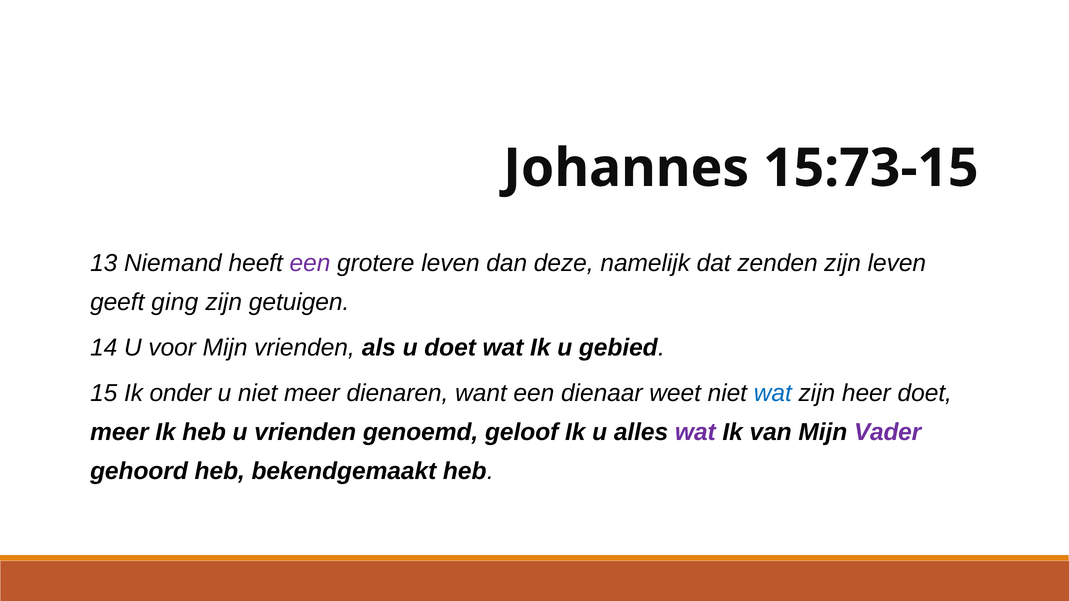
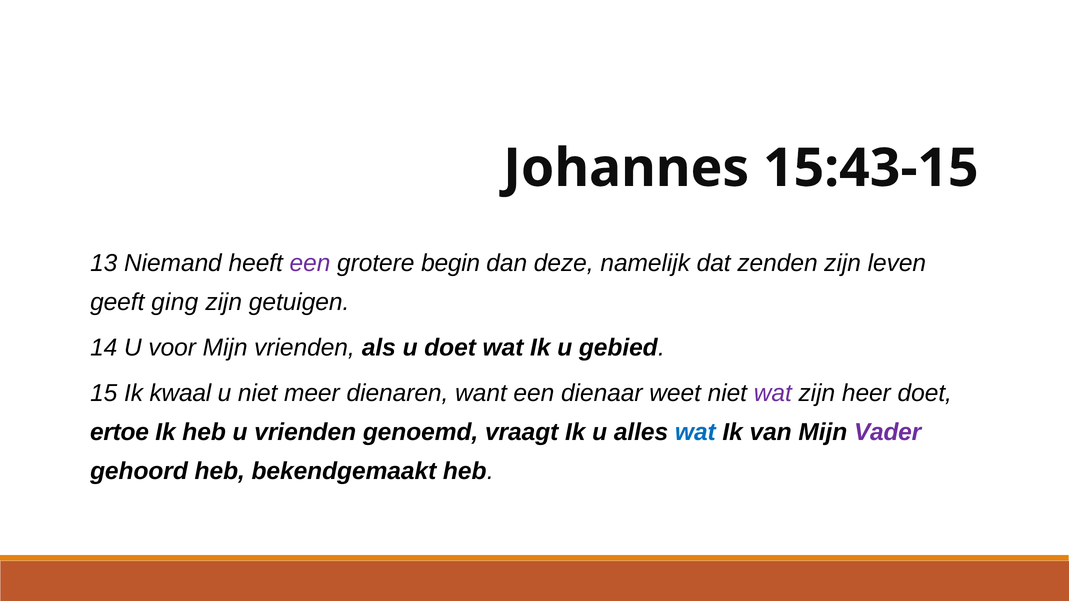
15:73-15: 15:73-15 -> 15:43-15 (871, 168)
grotere leven: leven -> begin (451, 263)
onder: onder -> kwaal (180, 393)
wat colour: blue -> purple (773, 393)
meer: meer -> ertoe (119, 432)
geloof: geloof -> vraagt (522, 432)
wat colour: purple -> blue (695, 432)
